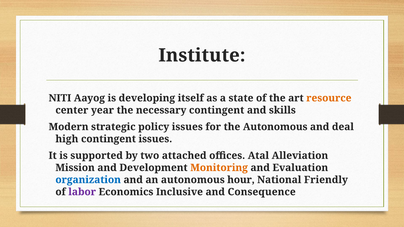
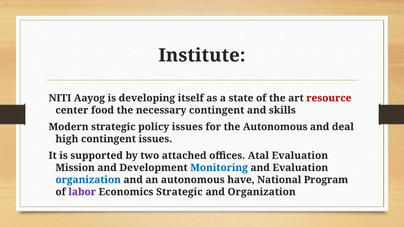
resource colour: orange -> red (329, 98)
year: year -> food (103, 110)
Atal Alleviation: Alleviation -> Evaluation (300, 156)
Monitoring colour: orange -> blue (219, 168)
hour: hour -> have (241, 180)
Friendly: Friendly -> Program (326, 180)
Economics Inclusive: Inclusive -> Strategic (179, 192)
and Consequence: Consequence -> Organization (262, 192)
